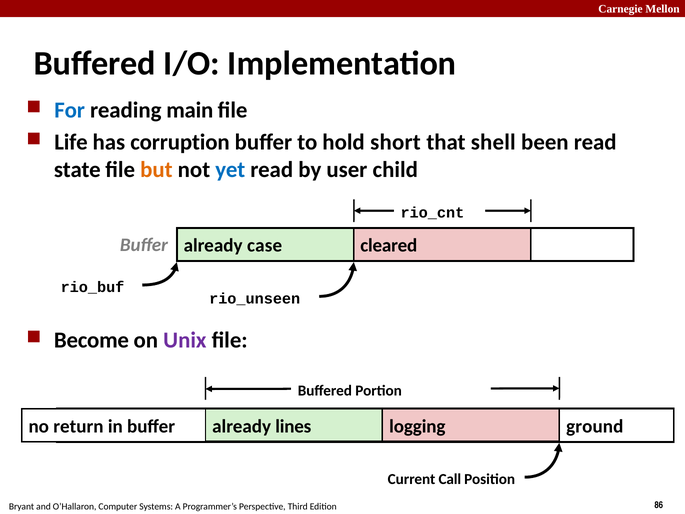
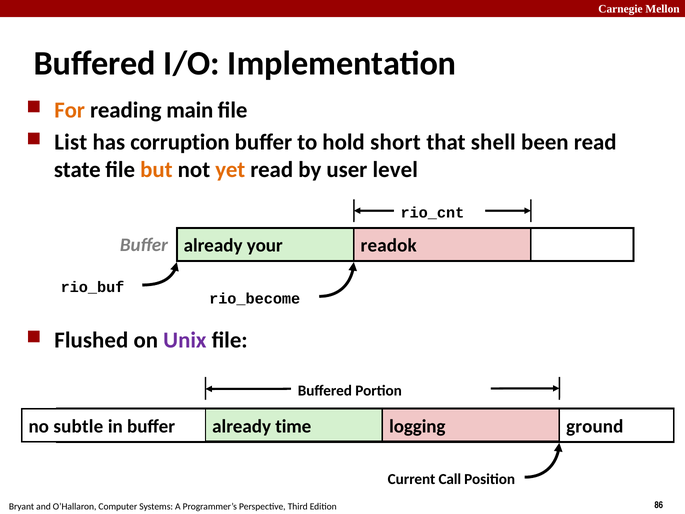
For colour: blue -> orange (70, 110)
Life: Life -> List (71, 142)
yet colour: blue -> orange (230, 170)
child: child -> level (395, 170)
case: case -> your (265, 246)
cleared: cleared -> readok (389, 246)
rio_unseen: rio_unseen -> rio_become (255, 298)
Become: Become -> Flushed (91, 340)
return: return -> subtle (78, 426)
lines: lines -> time (293, 426)
